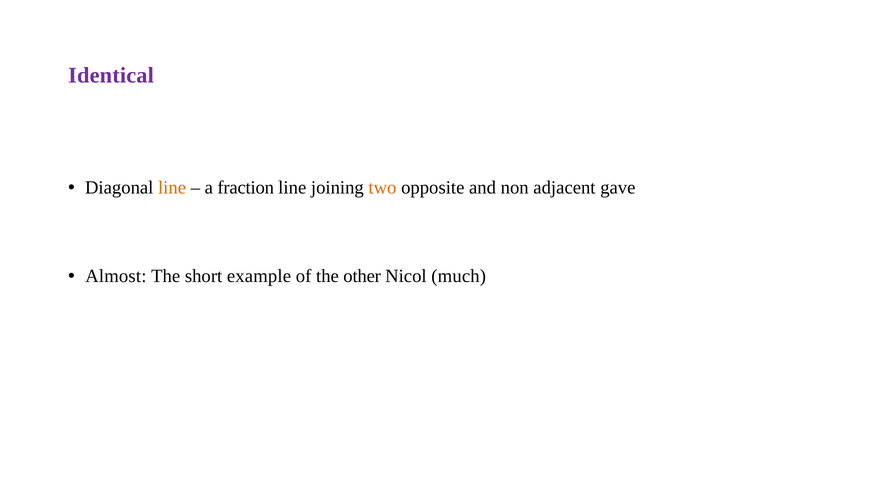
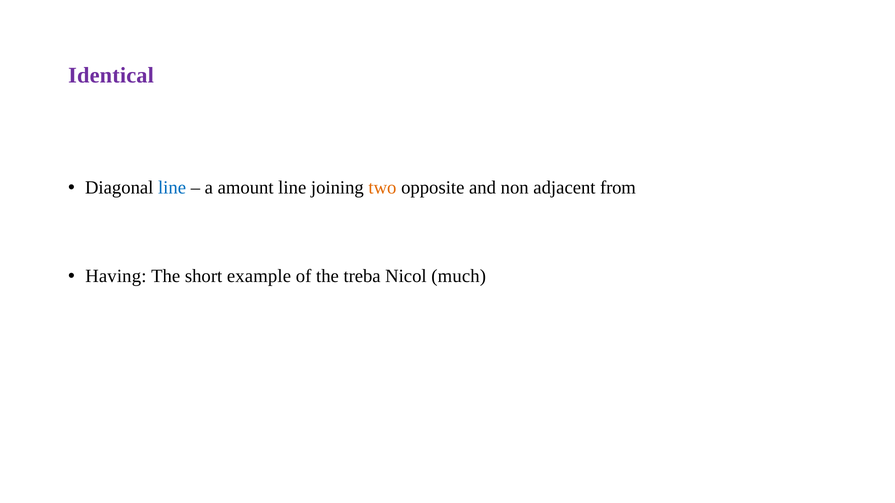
line colour: orange -> blue (172, 188)
fraction: fraction -> amount (246, 188)
gave: gave -> from (618, 188)
Almost: Almost -> Having (116, 276)
other: other -> treba (362, 276)
